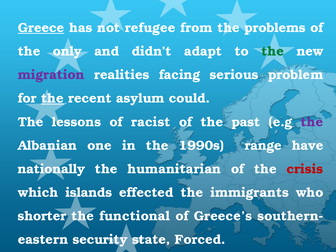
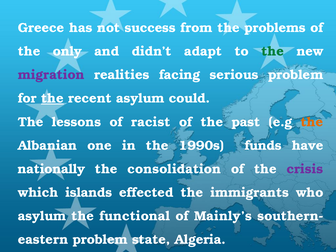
Greece underline: present -> none (41, 28)
refugee: refugee -> success (150, 28)
the colour: purple -> orange (312, 122)
range: range -> funds (263, 145)
humanitarian: humanitarian -> consolidation (174, 169)
crisis colour: red -> purple (305, 169)
shorter: shorter -> asylum (42, 216)
Greece’s: Greece’s -> Mainly’s (223, 216)
security: security -> problem (100, 240)
Forced: Forced -> Algeria (200, 240)
